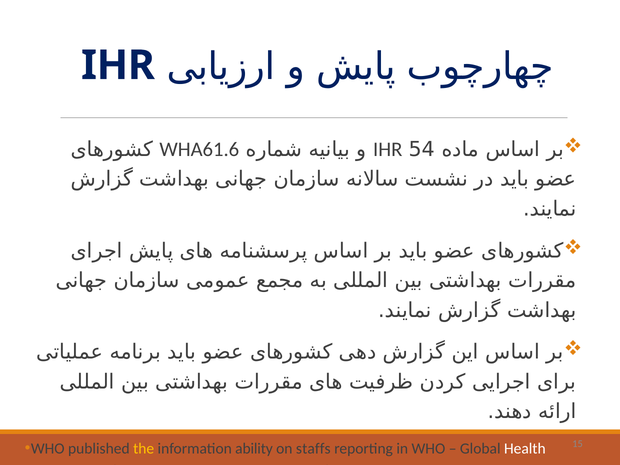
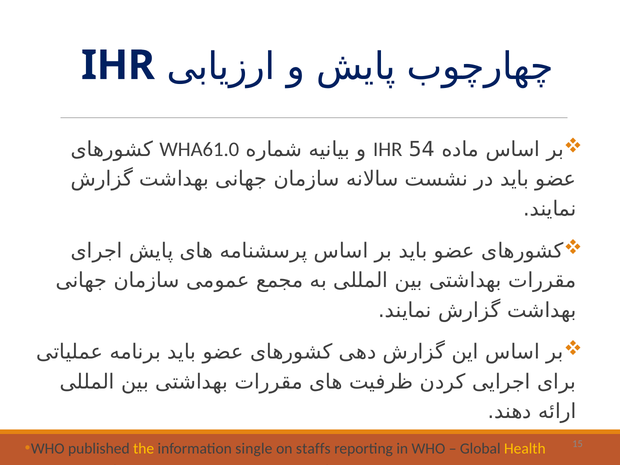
WHA61.6: WHA61.6 -> WHA61.0 (199, 149)
ability: ability -> single (254, 449)
Health colour: white -> yellow (525, 449)
